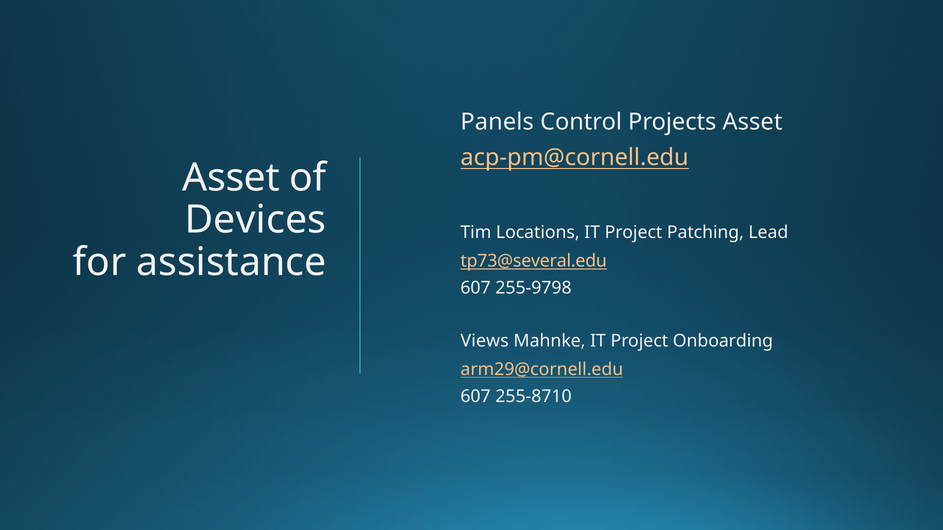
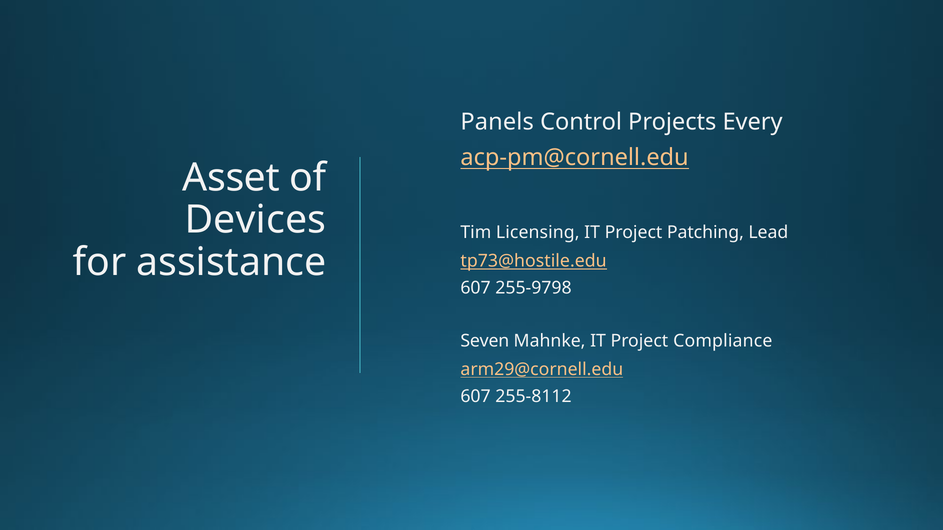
Projects Asset: Asset -> Every (753, 122)
Locations: Locations -> Licensing (538, 233)
tp73@several.edu: tp73@several.edu -> tp73@hostile.edu (534, 261)
Views: Views -> Seven (485, 341)
Onboarding: Onboarding -> Compliance (723, 341)
255-8710: 255-8710 -> 255-8112 (533, 397)
